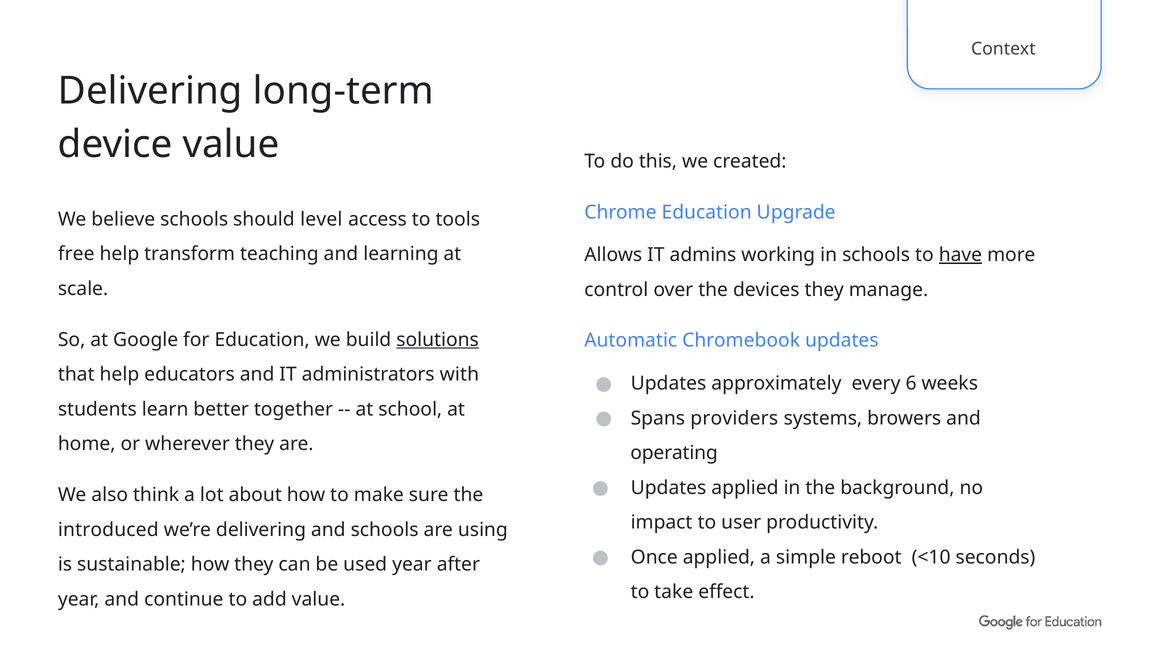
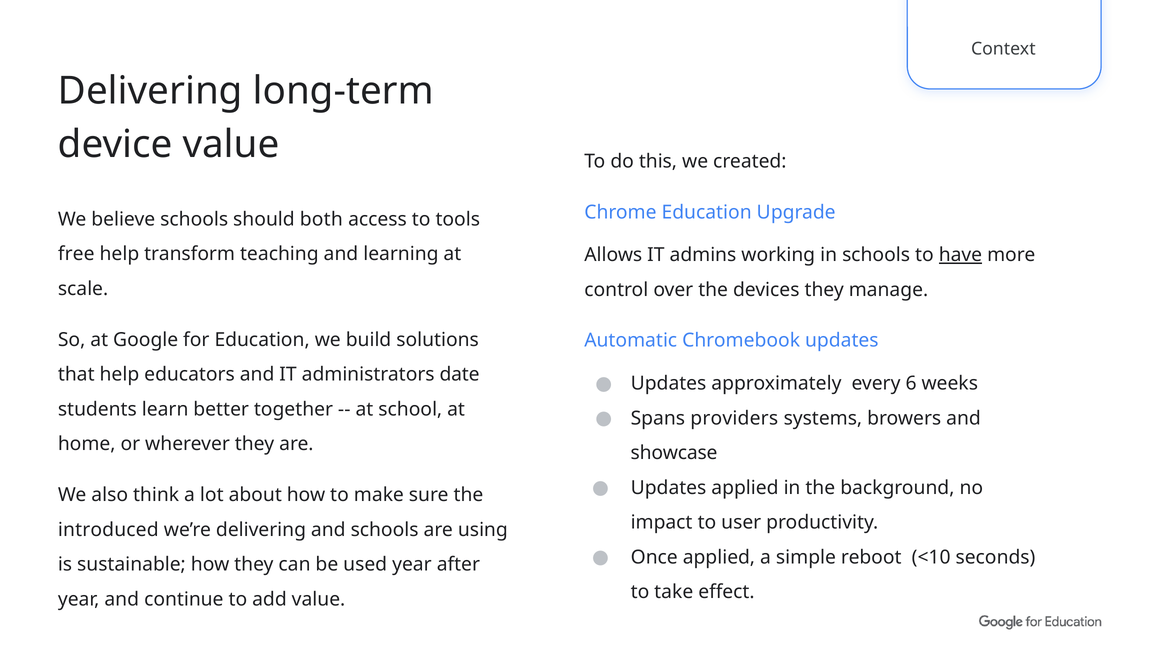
level: level -> both (321, 219)
solutions underline: present -> none (438, 340)
with: with -> date (460, 374)
operating: operating -> showcase (674, 453)
